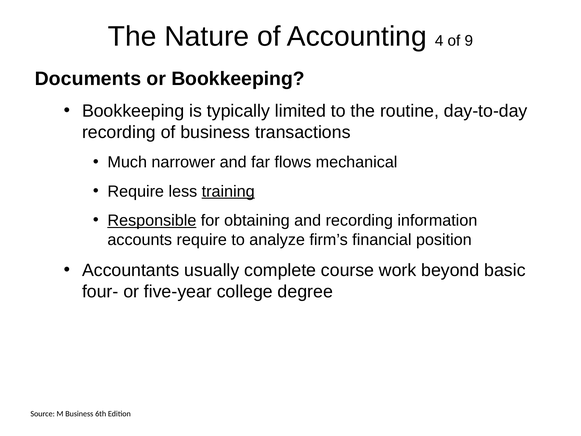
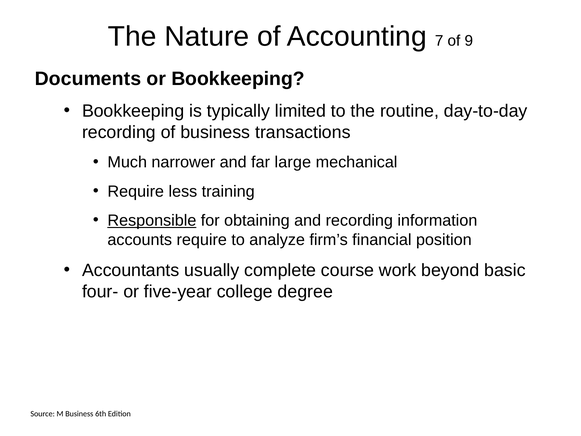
4: 4 -> 7 (439, 41)
flows: flows -> large (293, 162)
training underline: present -> none (228, 191)
